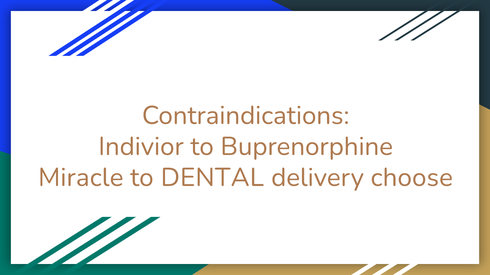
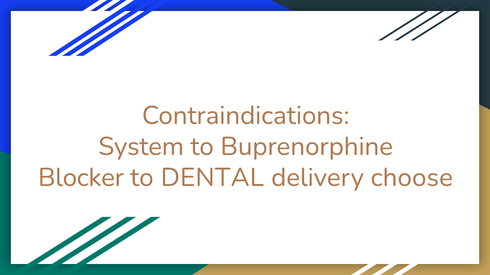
Indivior: Indivior -> System (141, 147)
Miracle: Miracle -> Blocker (81, 178)
